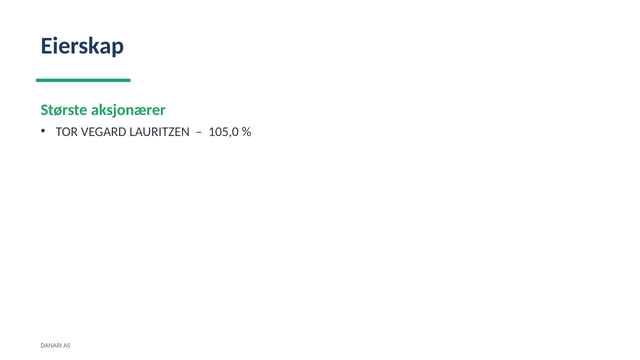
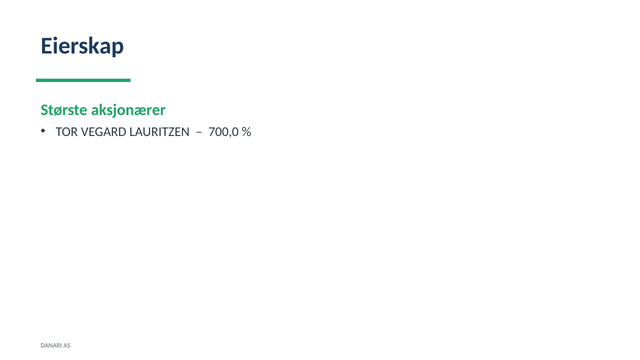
105,0: 105,0 -> 700,0 (224, 132)
